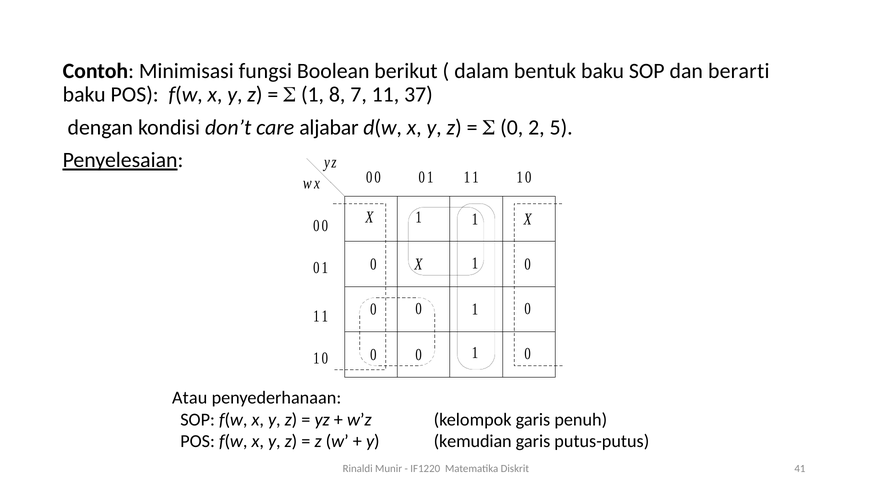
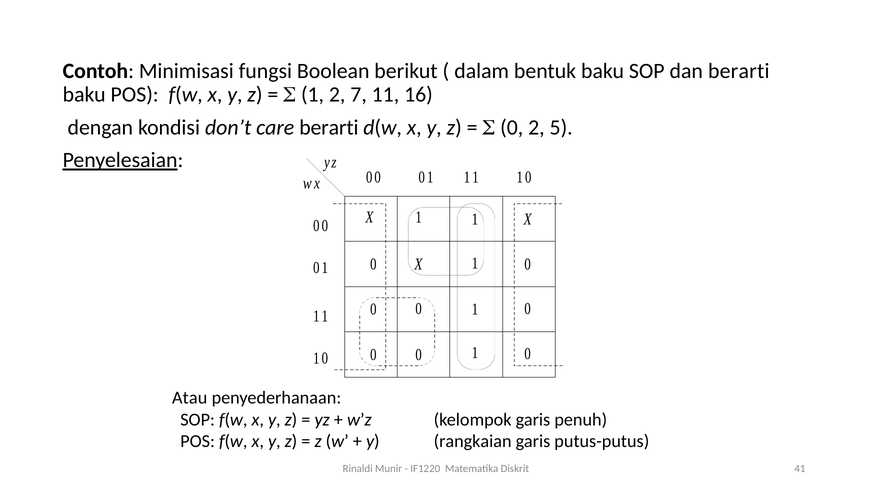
1 8: 8 -> 2 (337, 95)
37: 37 -> 16 (418, 95)
care aljabar: aljabar -> berarti (329, 127)
kemudian: kemudian -> rangkaian (473, 441)
